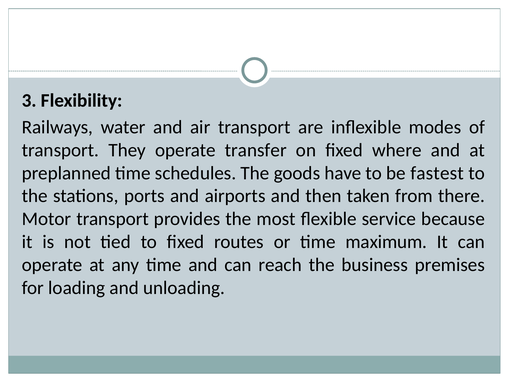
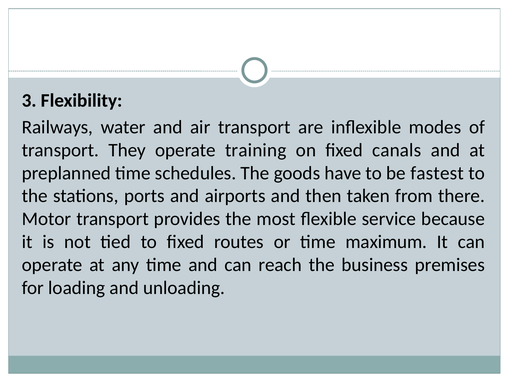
transfer: transfer -> training (256, 150)
where: where -> canals (397, 150)
